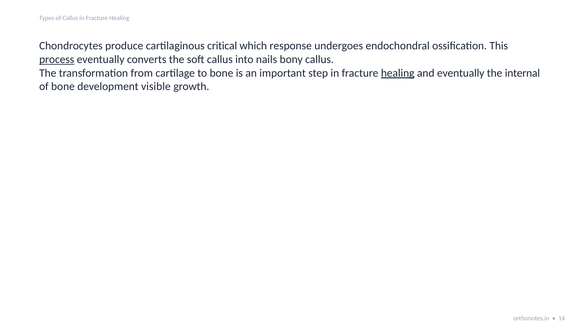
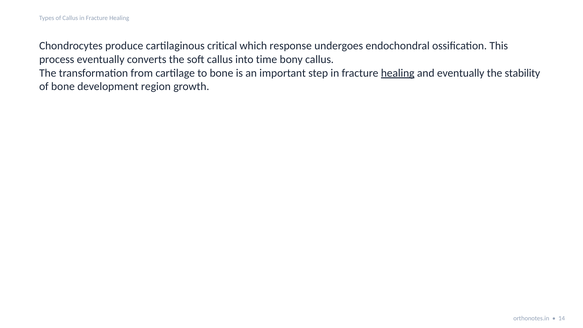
process underline: present -> none (57, 59)
nails: nails -> time (267, 59)
internal: internal -> stability (522, 73)
visible: visible -> region (156, 87)
